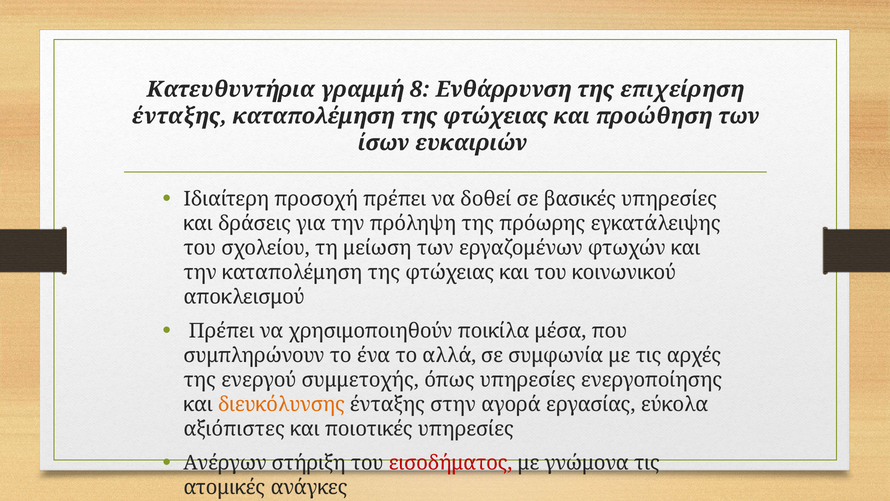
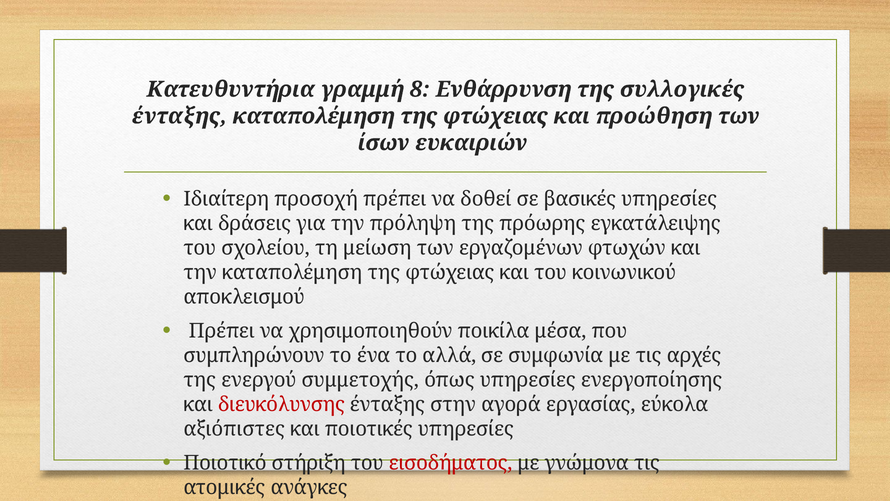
επιχείρηση: επιχείρηση -> συλλογικές (682, 89)
διευκόλυνσης colour: orange -> red (281, 404)
Ανέργων: Ανέργων -> Ποιοτικό (225, 463)
